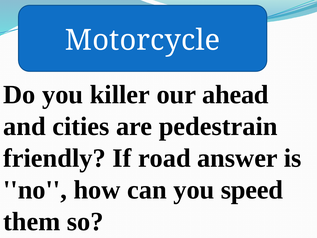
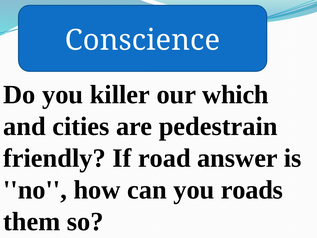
Motorcycle: Motorcycle -> Conscience (143, 40)
ahead: ahead -> which (235, 95)
speed: speed -> roads (252, 190)
